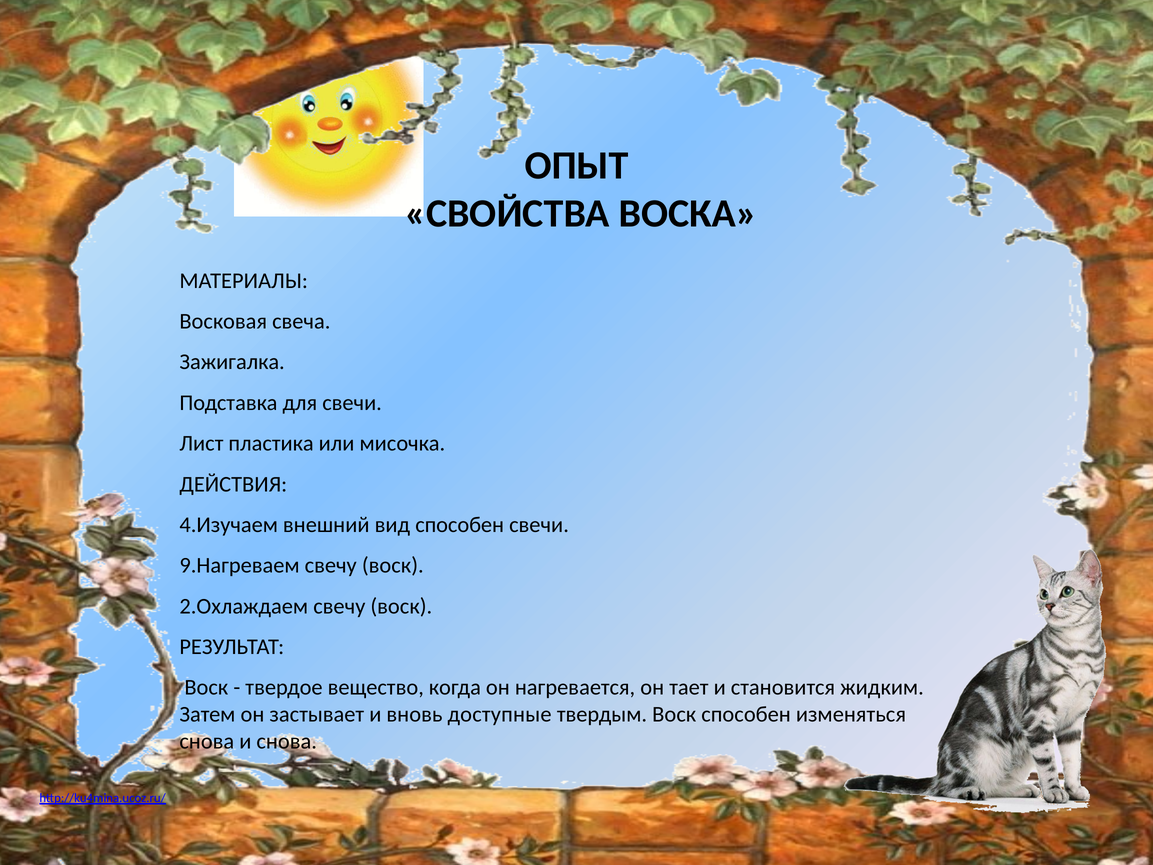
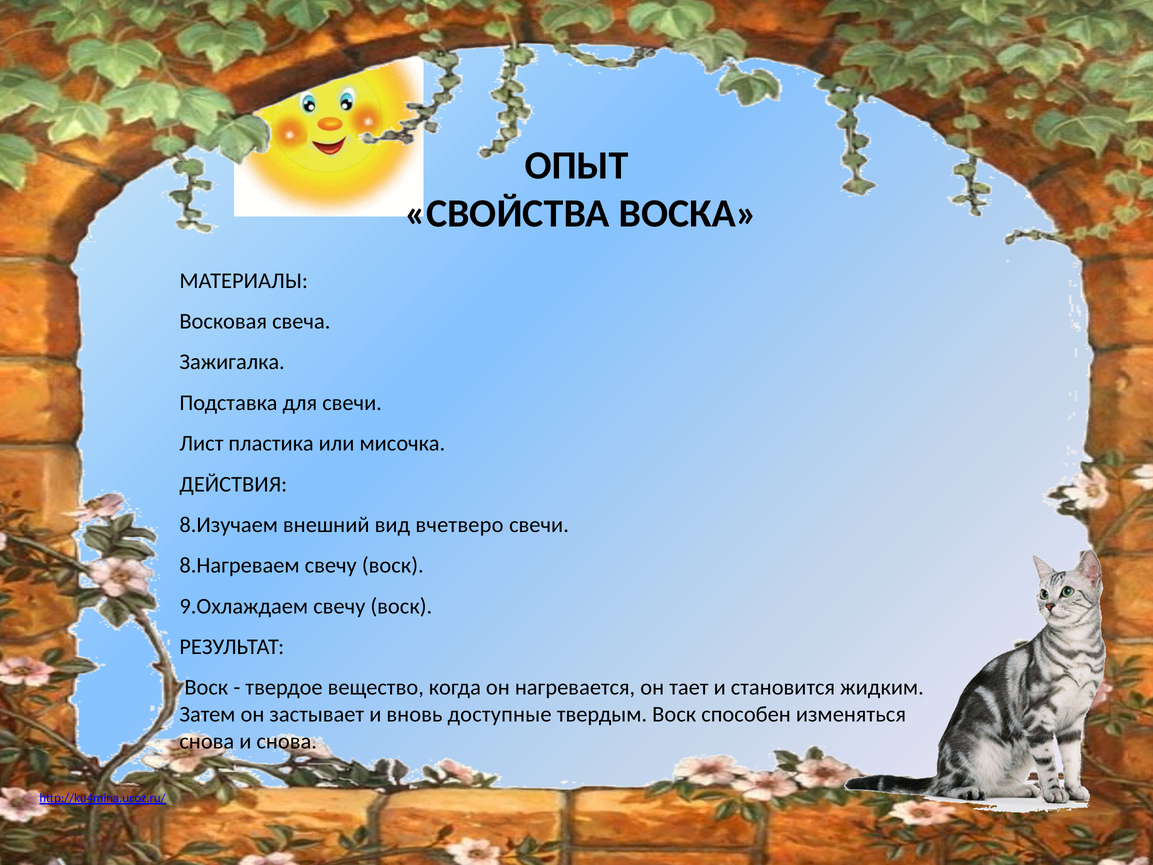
4.Изучаем: 4.Изучаем -> 8.Изучаем (229, 525)
вид способен: способен -> вчетверо (459, 525)
9.Нагреваем: 9.Нагреваем -> 8.Нагреваем (240, 565)
2.Охлаждаем: 2.Охлаждаем -> 9.Охлаждаем (244, 606)
